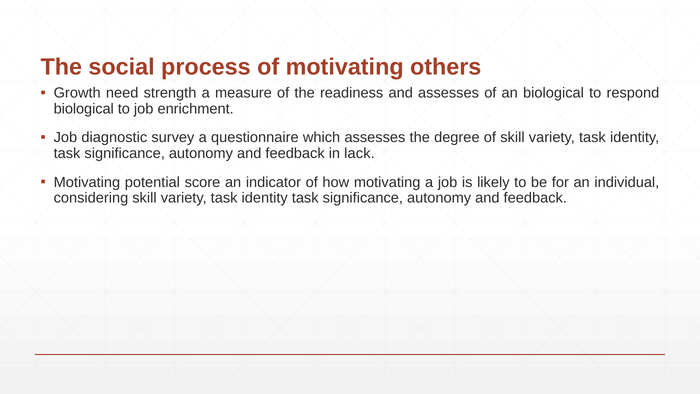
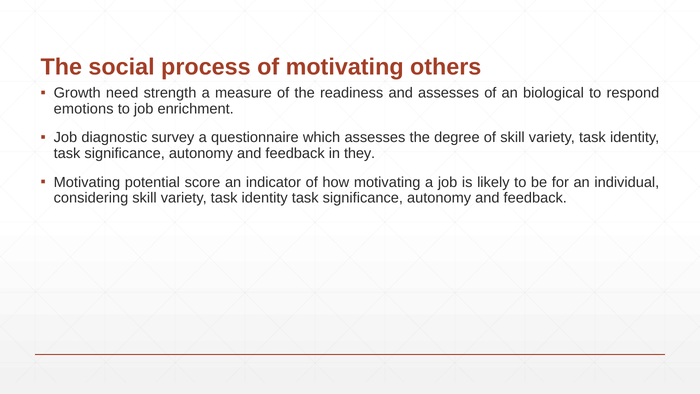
biological: biological -> emotions (84, 109)
lack: lack -> they (360, 153)
